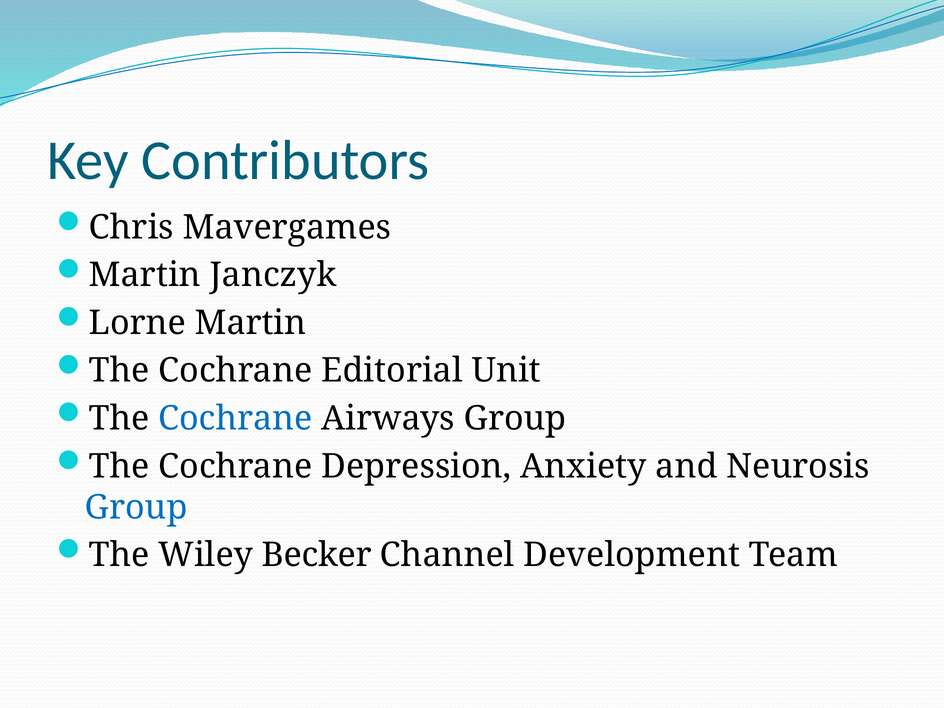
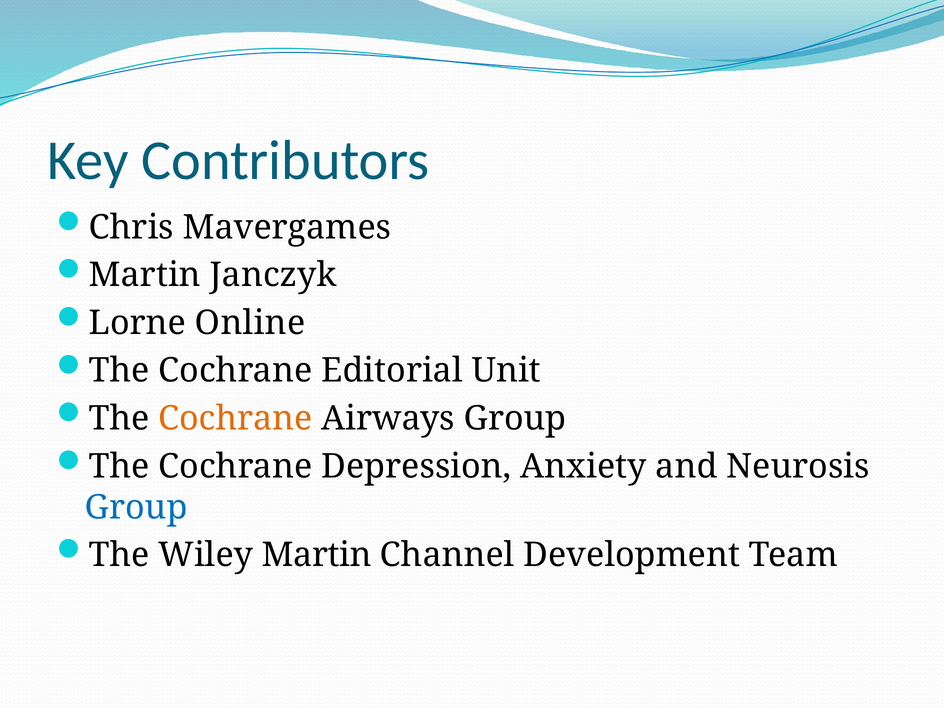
Lorne Martin: Martin -> Online (250, 323)
Cochrane colour: blue -> orange (235, 419)
Wiley Becker: Becker -> Martin (317, 555)
